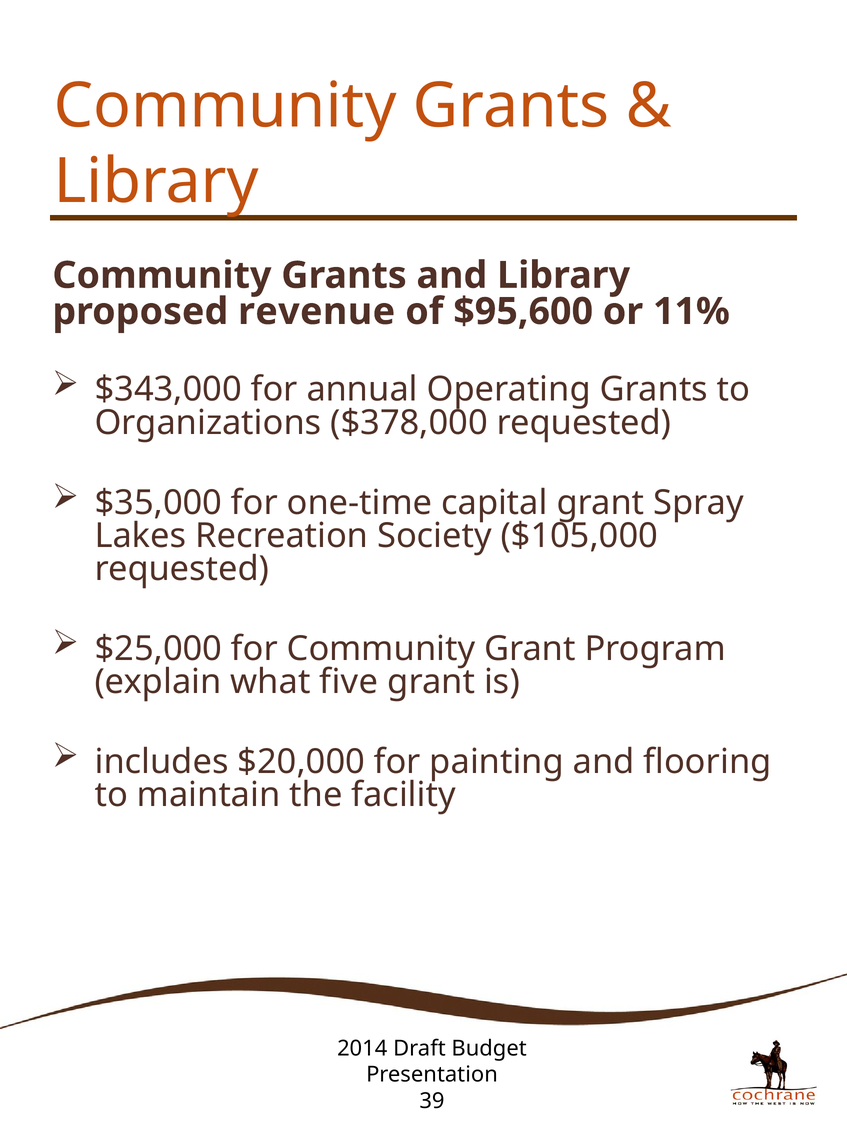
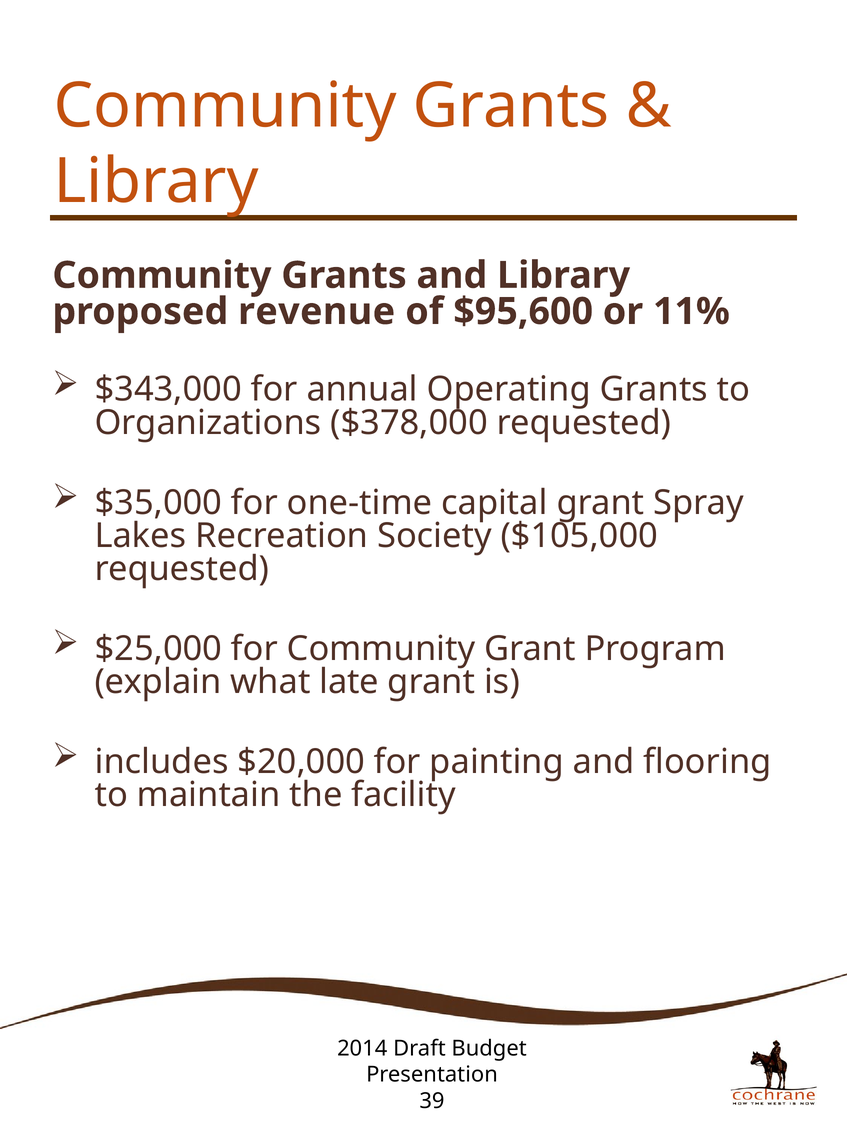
five: five -> late (349, 682)
